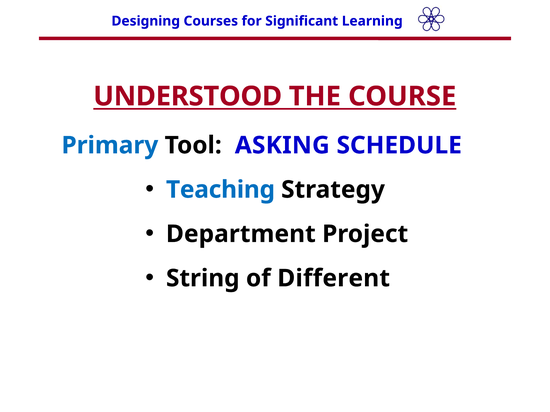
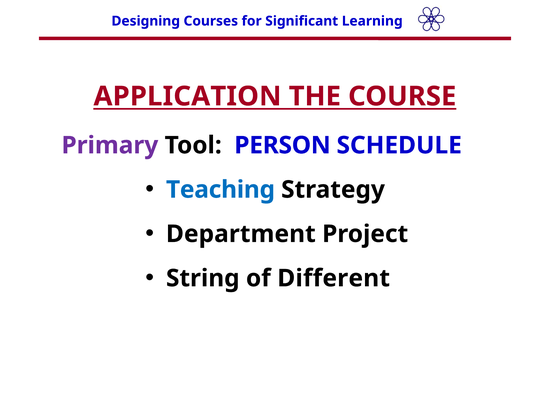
UNDERSTOOD: UNDERSTOOD -> APPLICATION (187, 96)
Primary colour: blue -> purple (110, 145)
ASKING: ASKING -> PERSON (283, 145)
